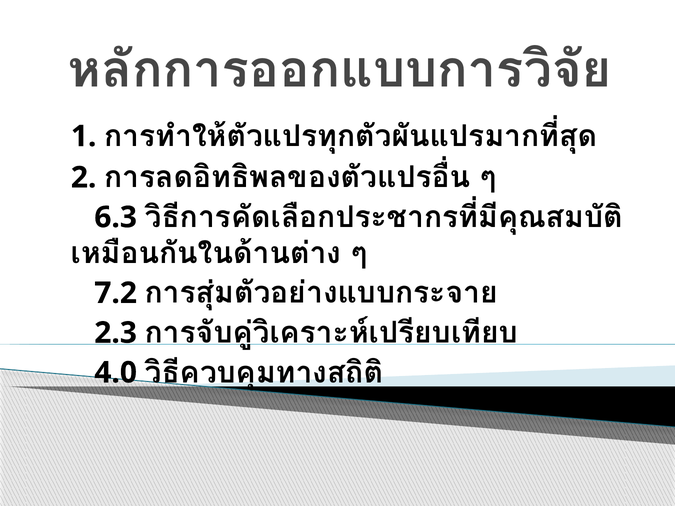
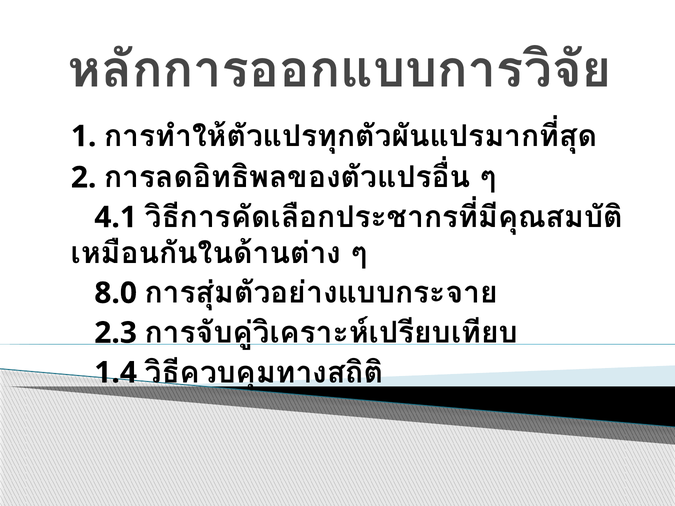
6.3: 6.3 -> 4.1 (116, 217)
7.2: 7.2 -> 8.0 (116, 293)
4.0: 4.0 -> 1.4 (116, 373)
